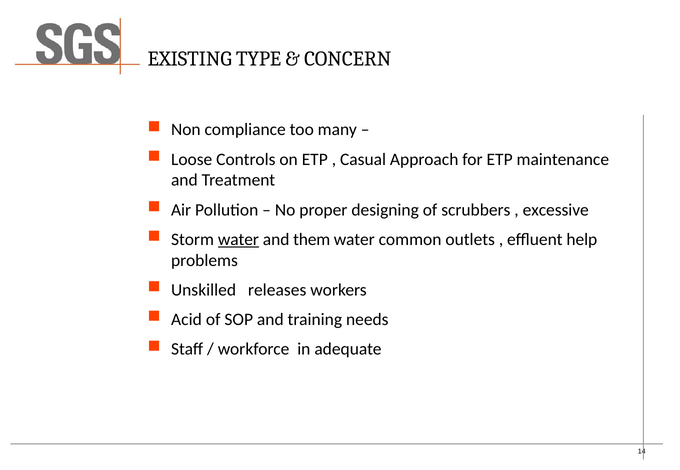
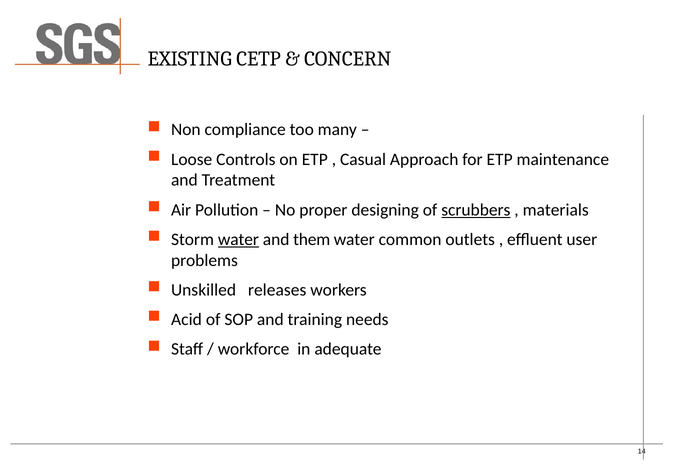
TYPE: TYPE -> CETP (259, 59)
scrubbers underline: none -> present (476, 210)
excessive: excessive -> materials (556, 210)
help: help -> user (582, 240)
